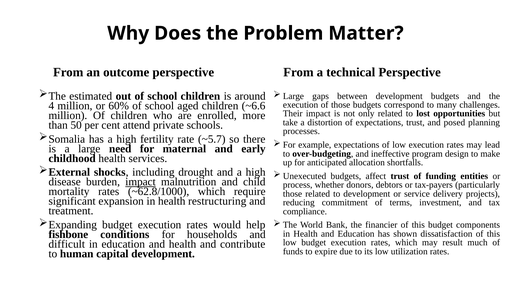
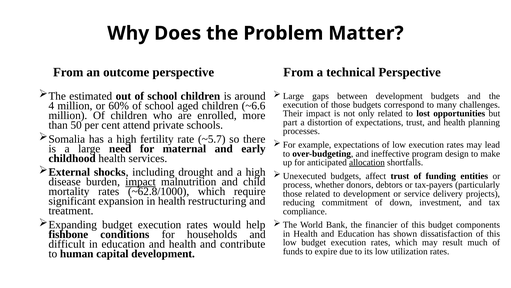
take: take -> part (290, 122)
trust and posed: posed -> health (454, 122)
allocation underline: none -> present (367, 162)
terms: terms -> down (401, 202)
